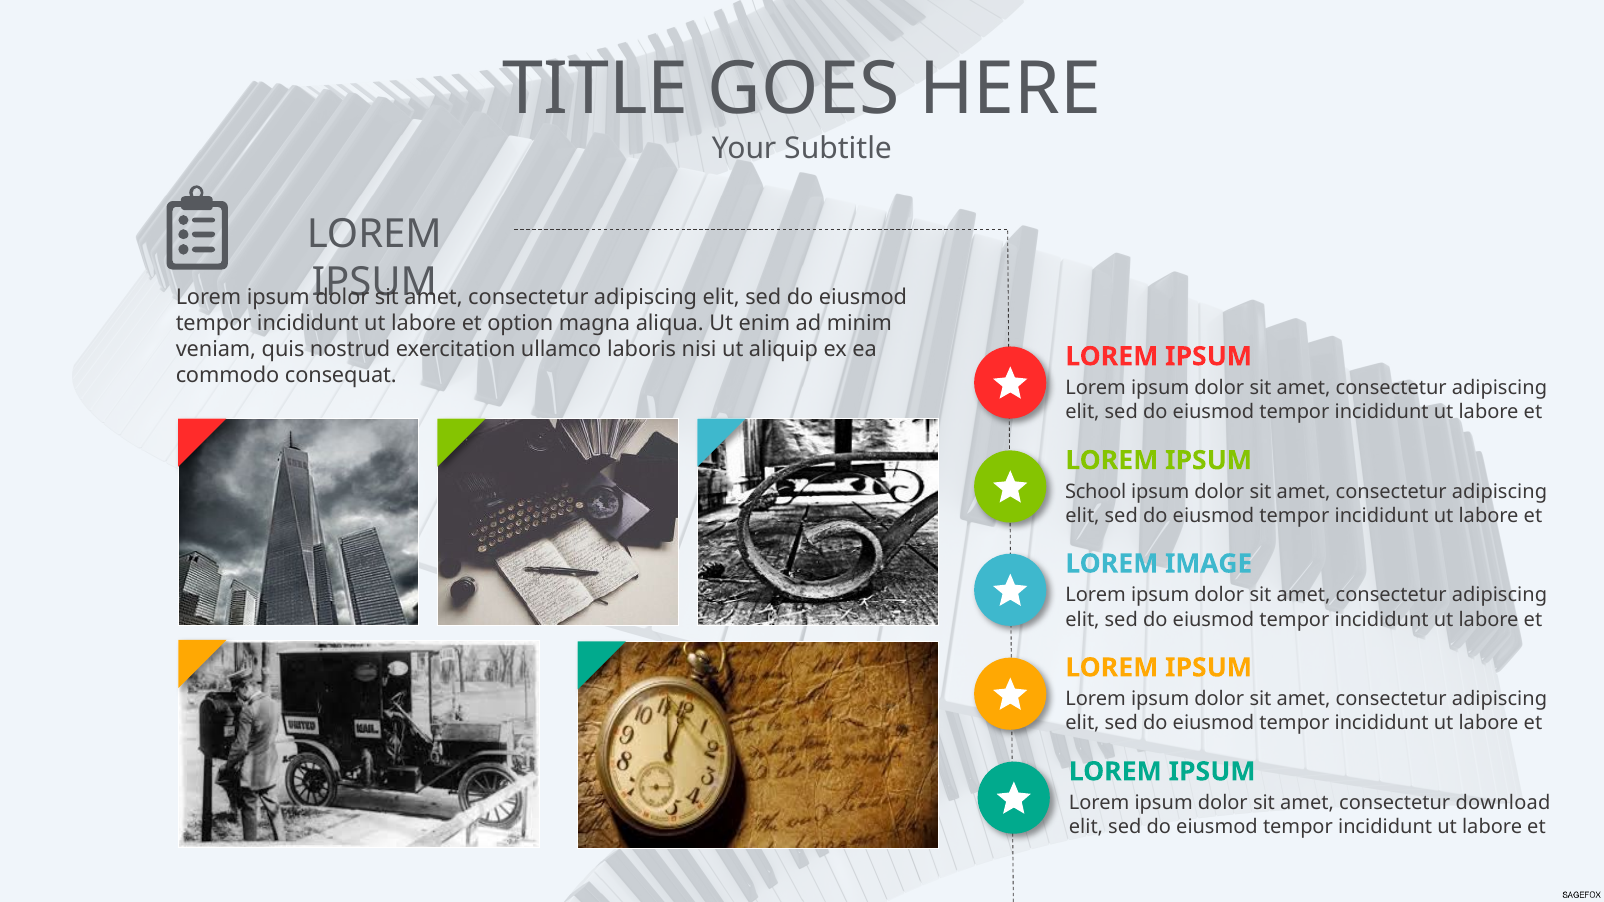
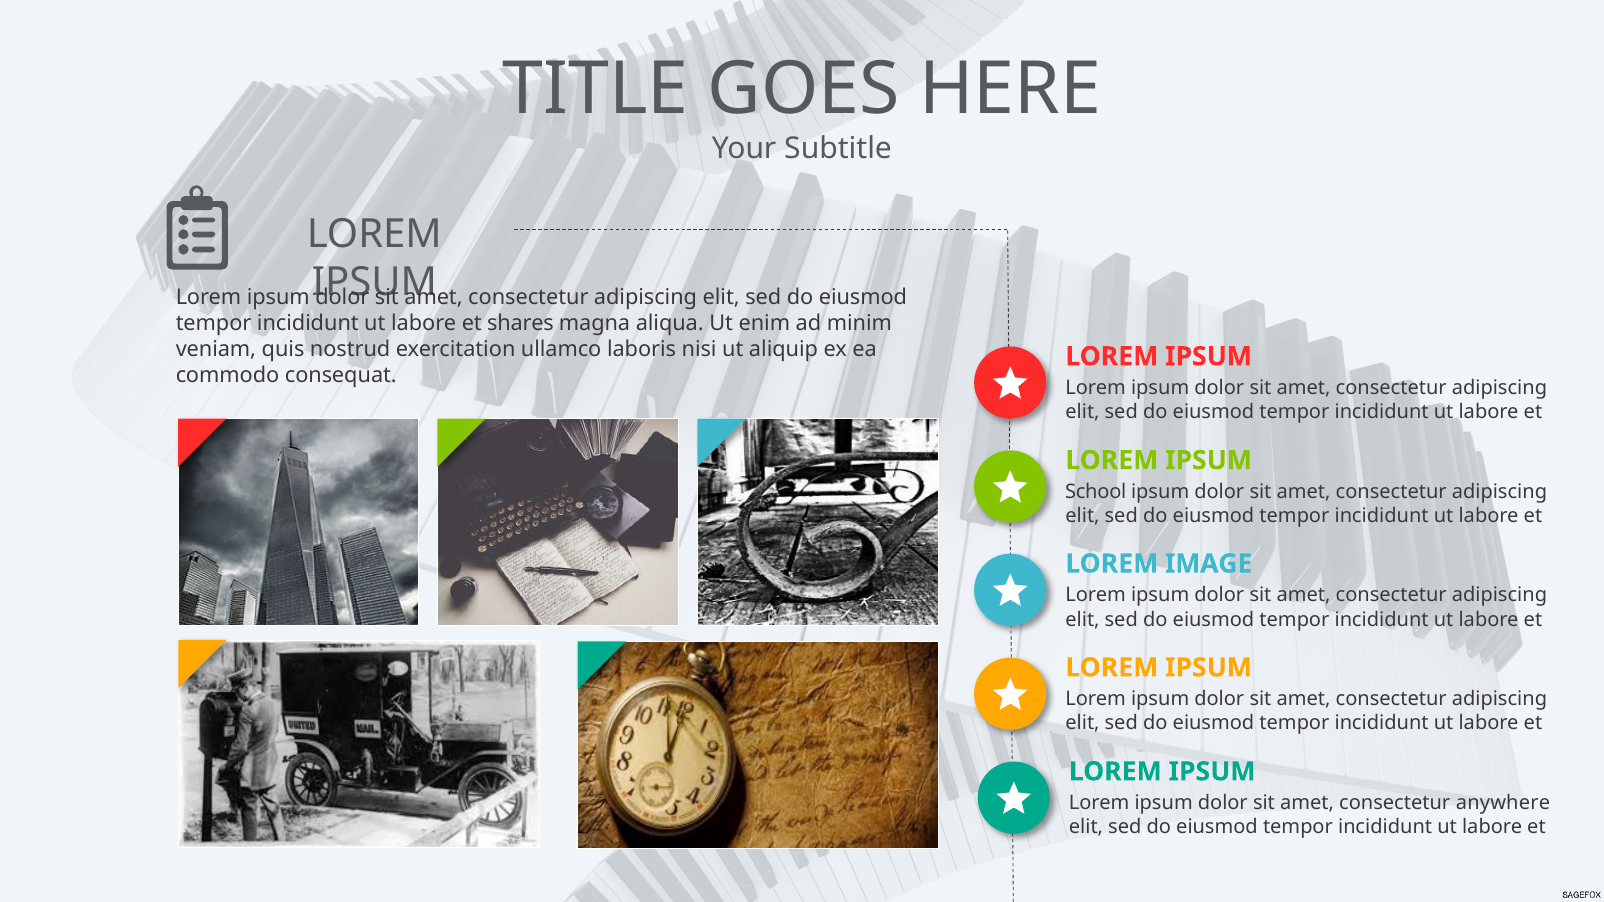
option: option -> shares (520, 323)
download: download -> anywhere (1503, 803)
